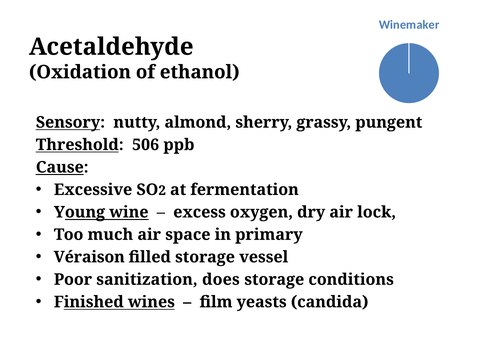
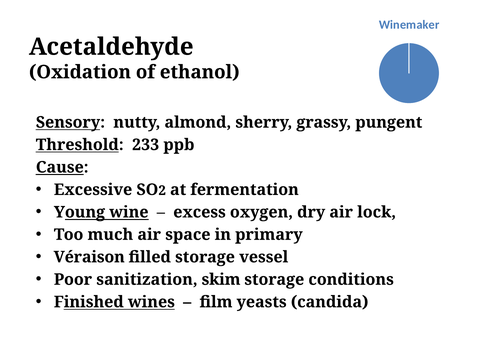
506: 506 -> 233 (146, 145)
does: does -> skim (221, 279)
